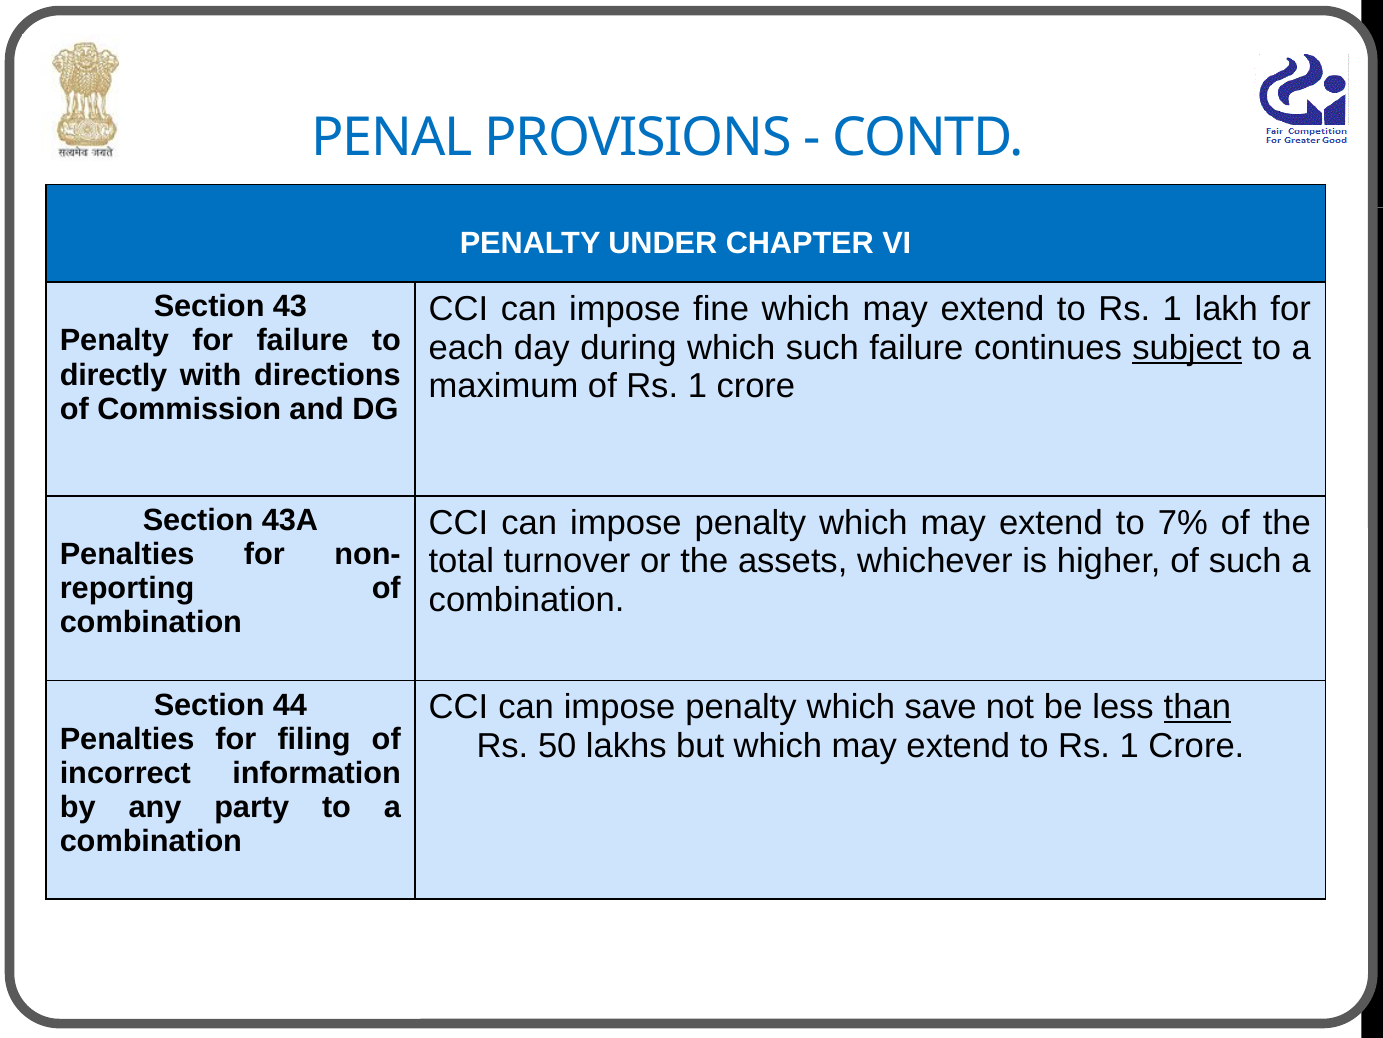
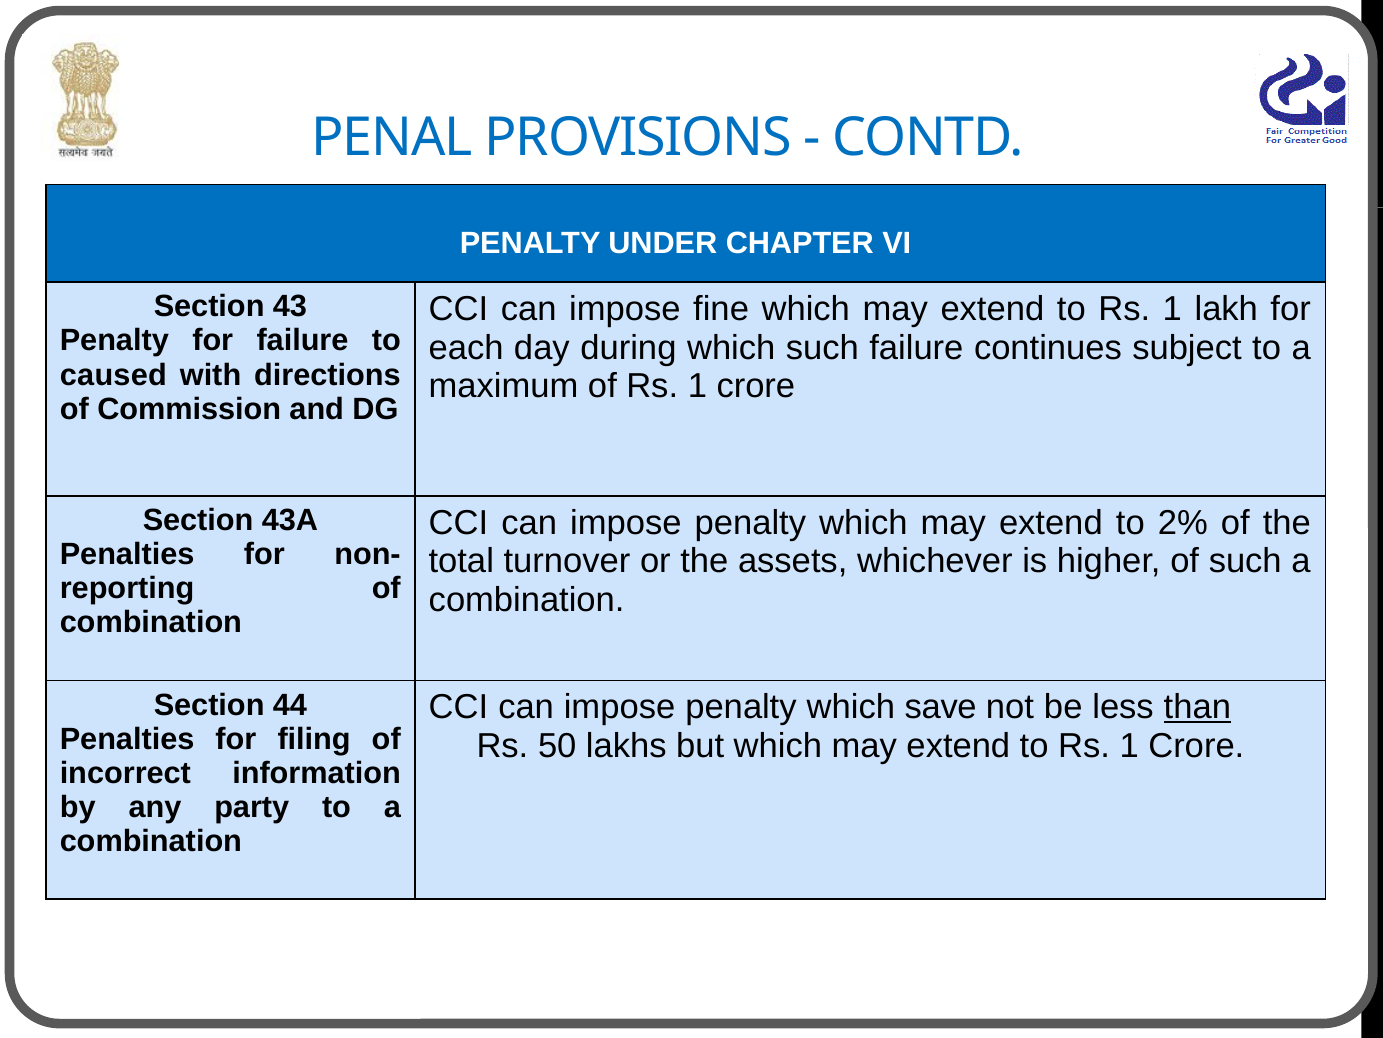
subject underline: present -> none (1187, 348)
directly: directly -> caused (113, 375)
7%: 7% -> 2% (1183, 522)
